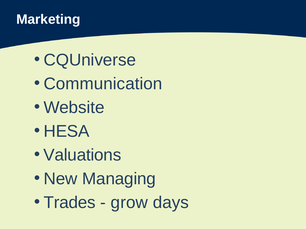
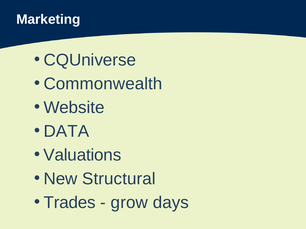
Communication: Communication -> Commonwealth (103, 84)
HESA: HESA -> DATA (66, 132)
Managing: Managing -> Structural (119, 179)
